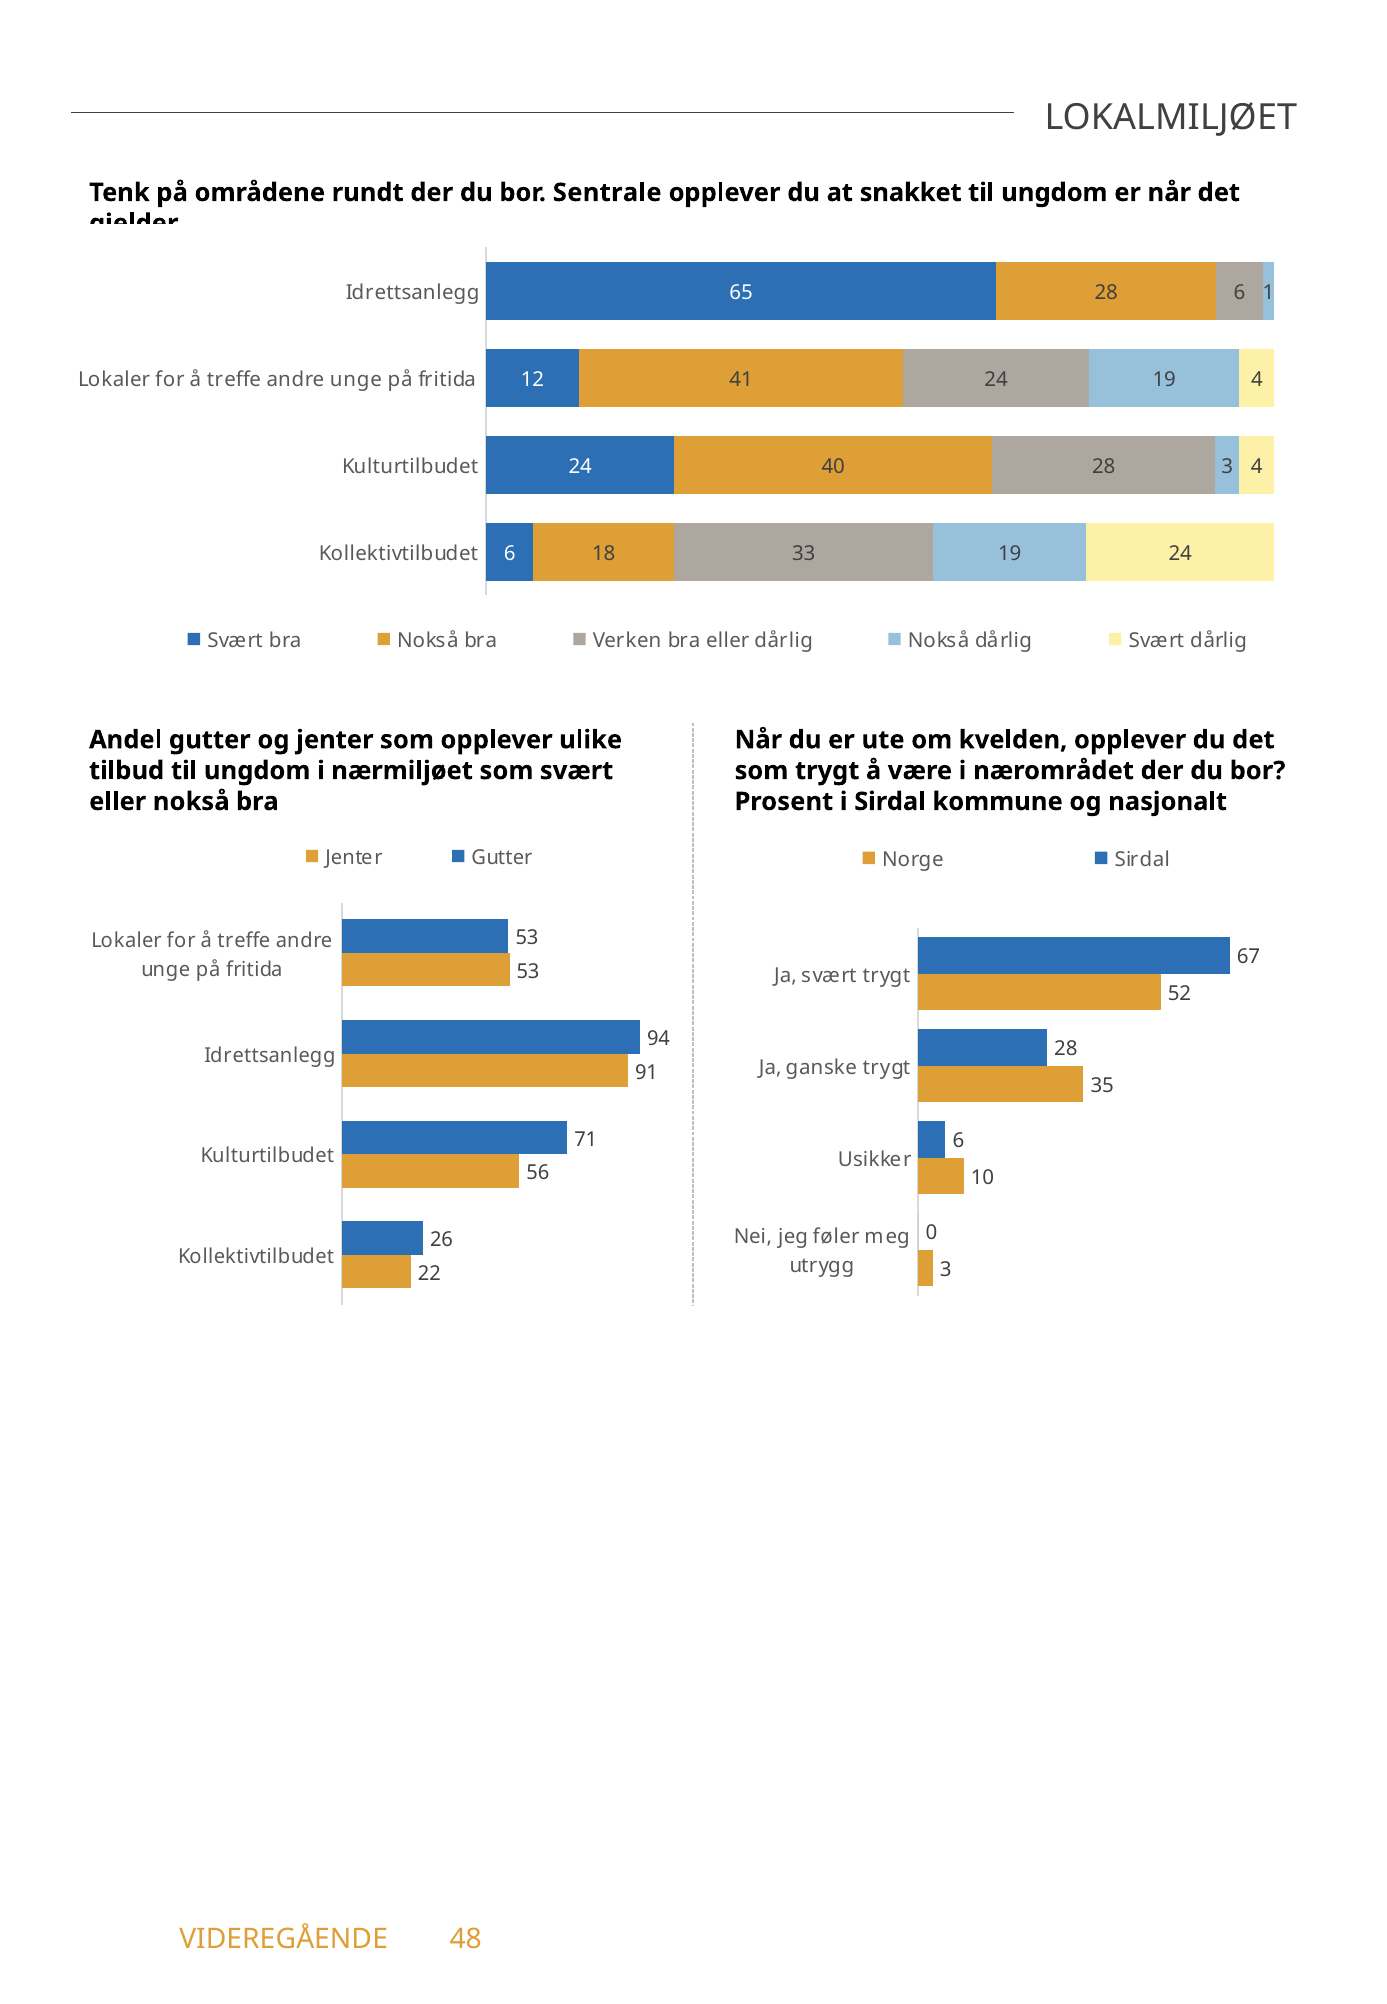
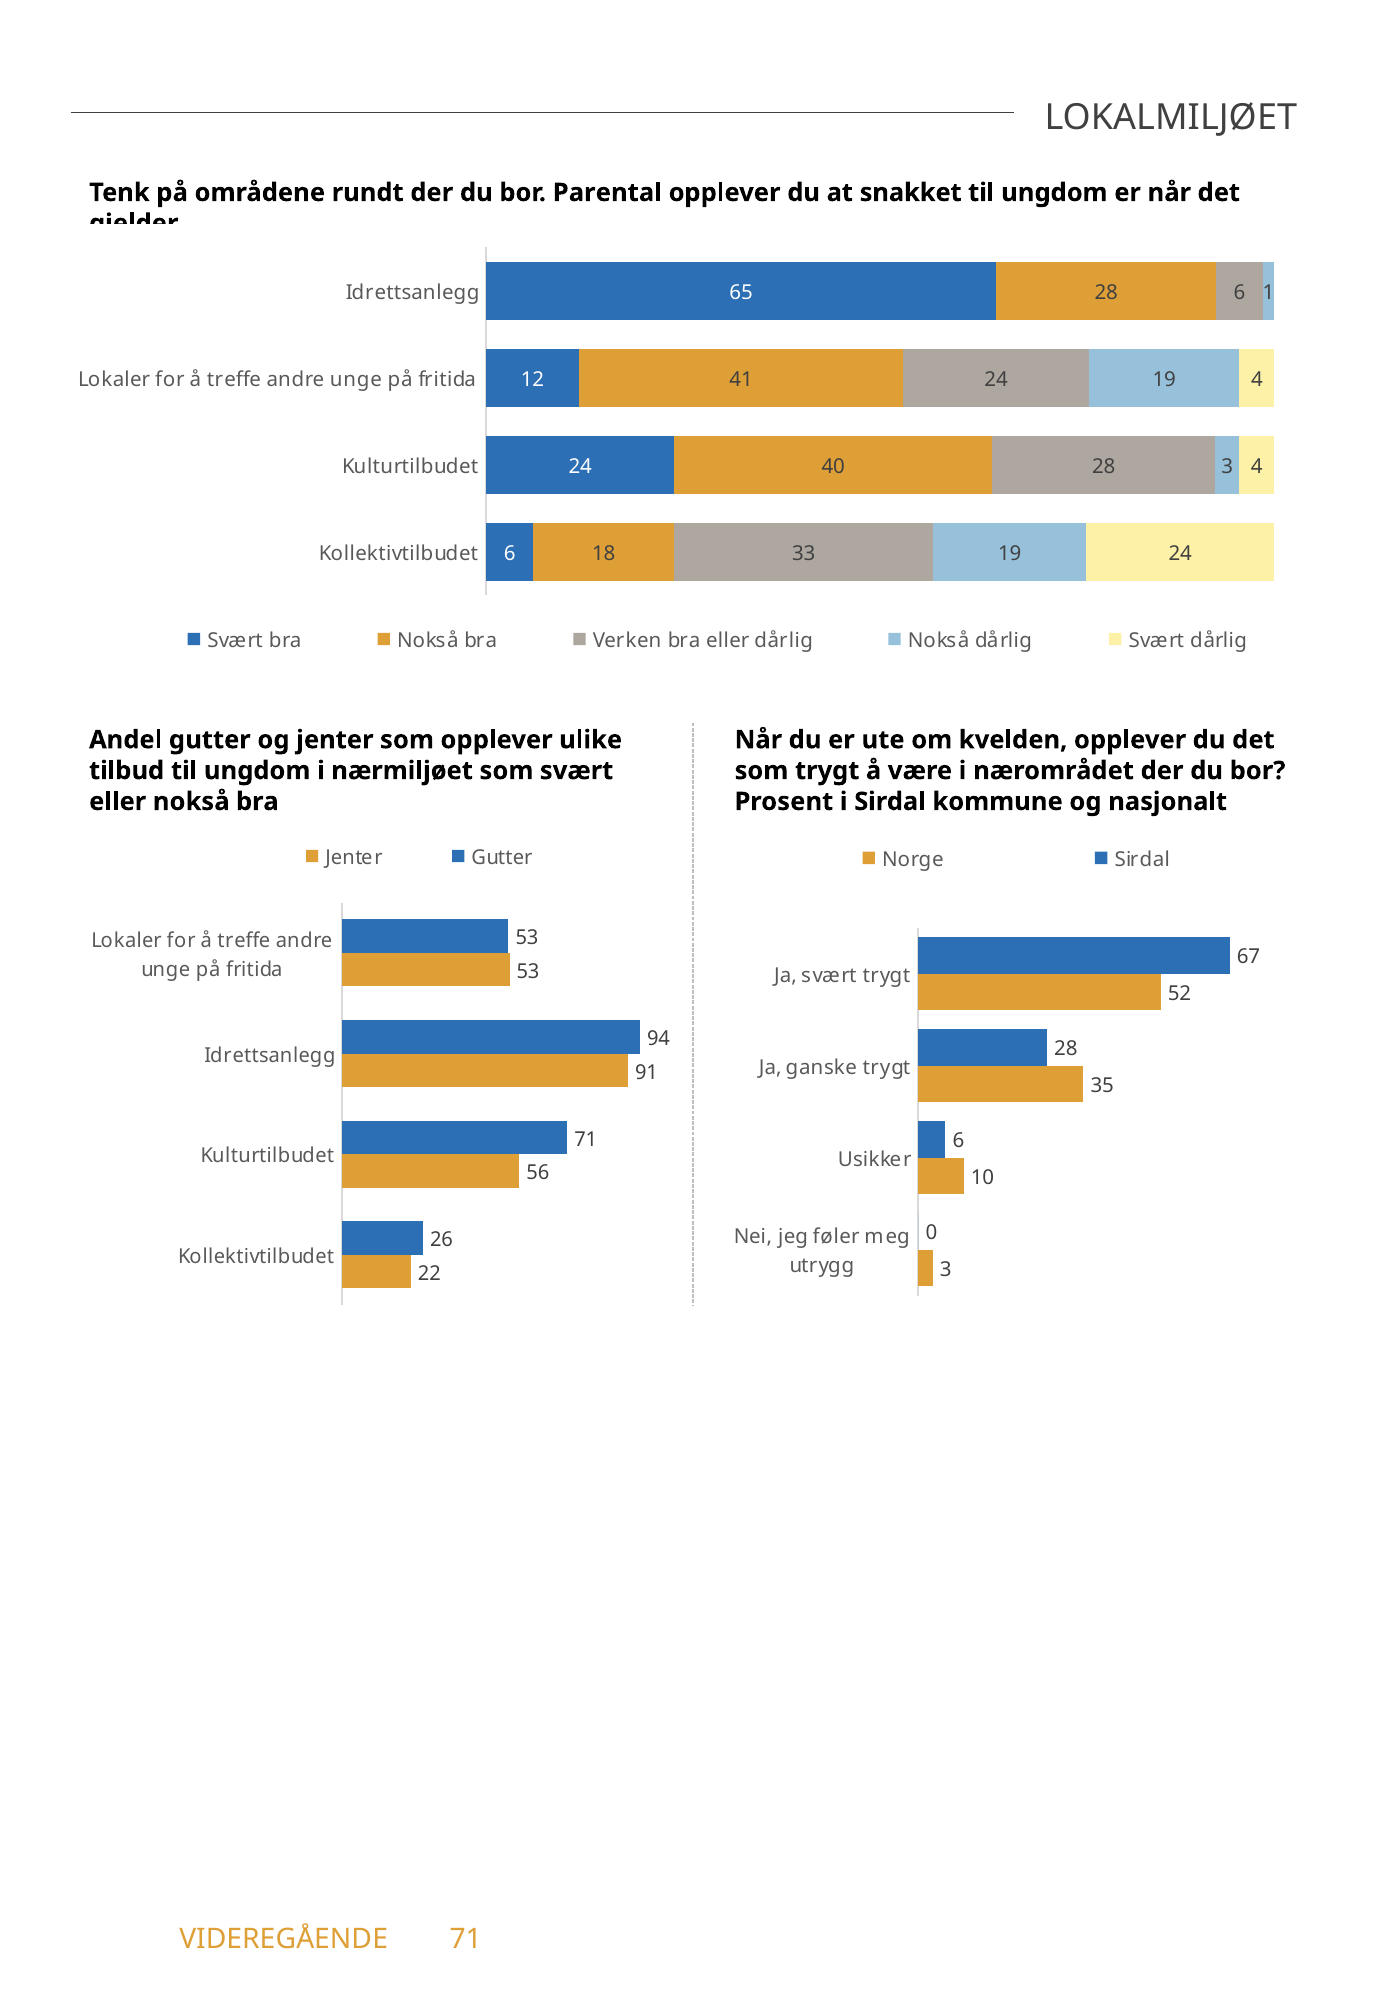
Sentrale: Sentrale -> Parental (607, 193)
VIDEREGÅENDE 48: 48 -> 71 (466, 1938)
